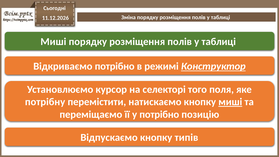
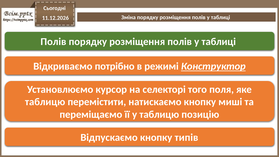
Миші: Миші -> Полів (53, 42)
потрібну: потрібну -> таблицю (45, 102)
миші underline: present -> none (230, 102)
у потрібно: потрібно -> таблицю (159, 114)
